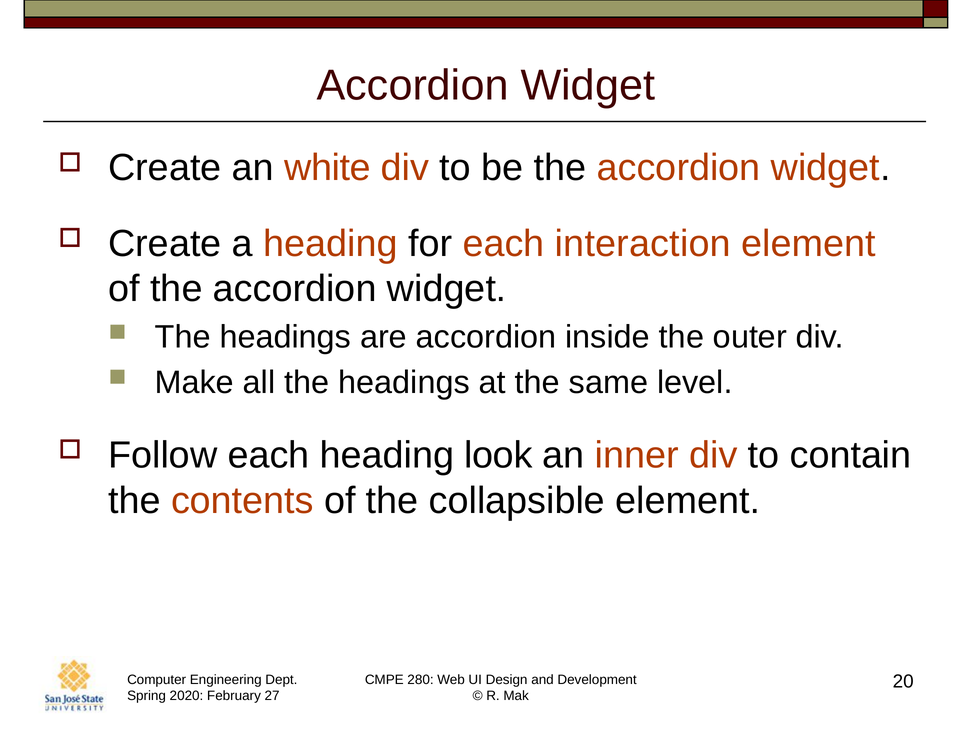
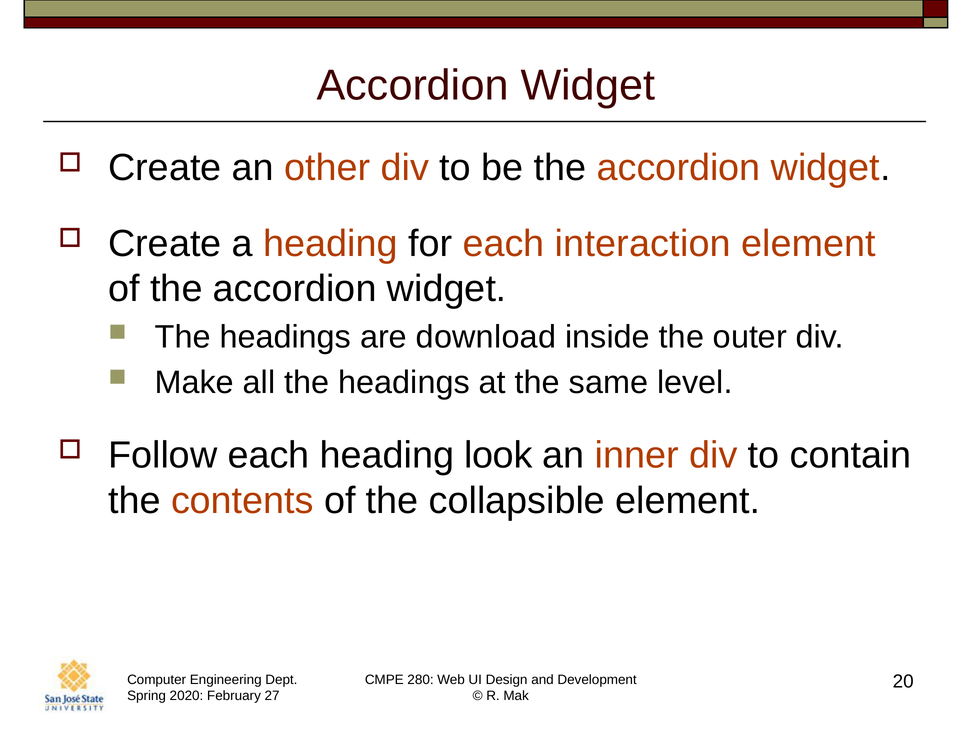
white: white -> other (327, 168)
are accordion: accordion -> download (486, 337)
